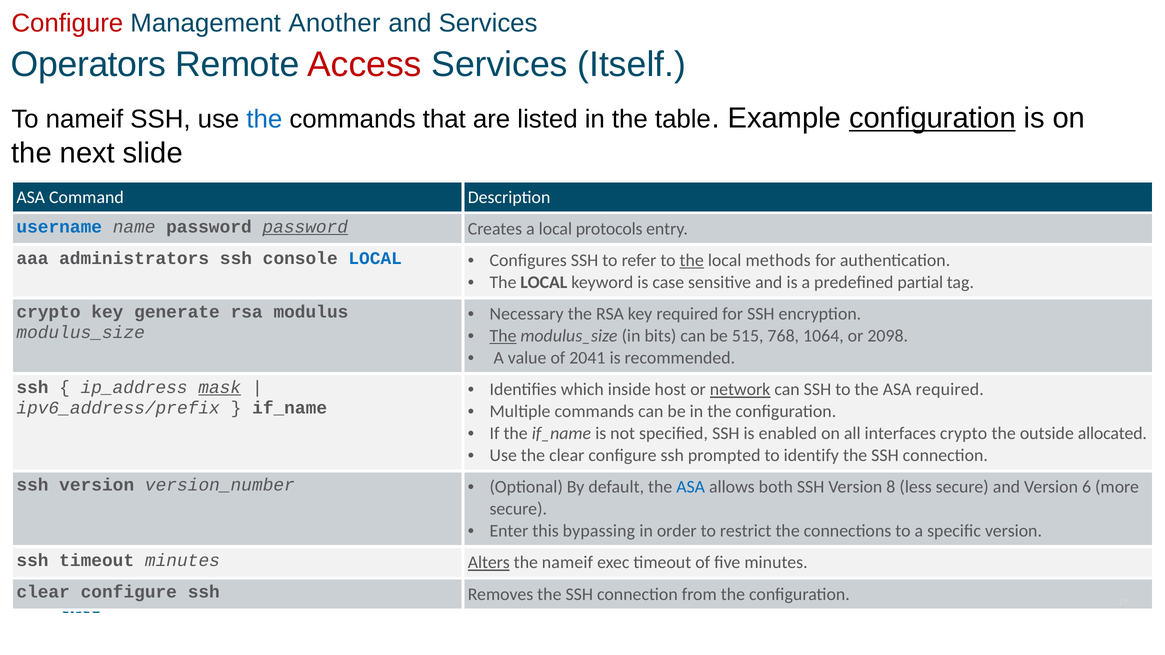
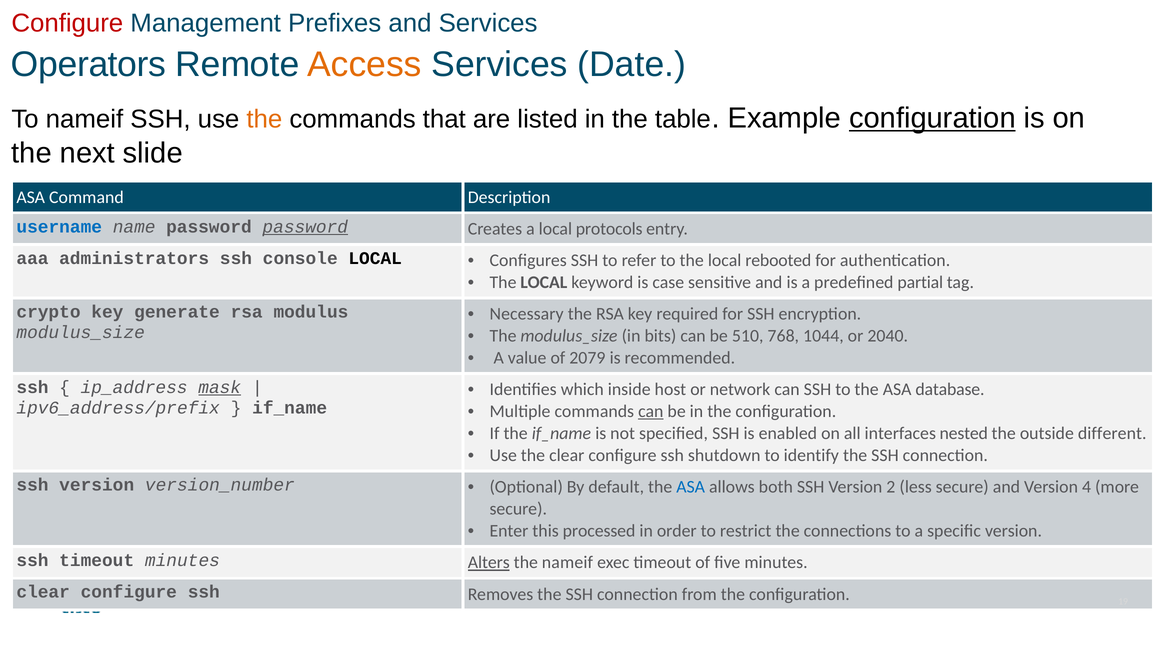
Another: Another -> Prefixes (335, 23)
Access colour: red -> orange (364, 65)
Itself: Itself -> Date (632, 65)
the colour: blue -> orange (264, 119)
LOCAL colour: blue -> black (375, 258)
the underline: present -> none (692, 261)
methods: methods -> rebooted (778, 261)
The underline: present -> none (503, 336)
515: 515 -> 510 (748, 336)
1064: 1064 -> 1044 (823, 336)
2098: 2098 -> 2040 (888, 336)
2041: 2041 -> 2079 (587, 358)
network underline: present -> none (740, 390)
ASA required: required -> database (950, 390)
can underline: none -> present (651, 412)
interfaces crypto: crypto -> nested (964, 434)
allocated: allocated -> different (1112, 434)
prompted: prompted -> shutdown (724, 456)
8: 8 -> 2 (891, 487)
6: 6 -> 4 (1087, 487)
bypassing: bypassing -> processed (599, 531)
